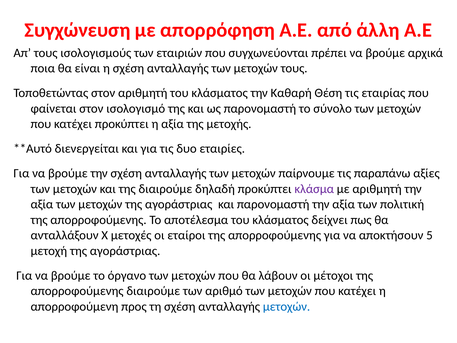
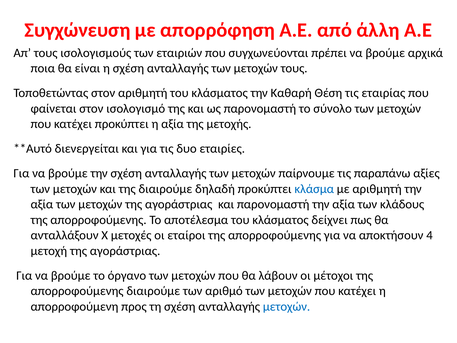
κλάσμα colour: purple -> blue (314, 189)
πολιτική: πολιτική -> κλάδους (402, 204)
5: 5 -> 4 (430, 235)
